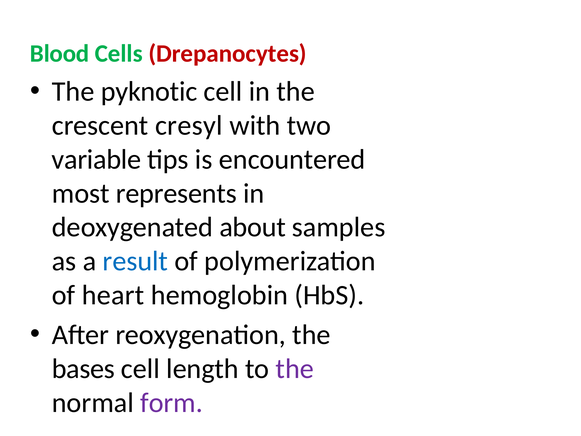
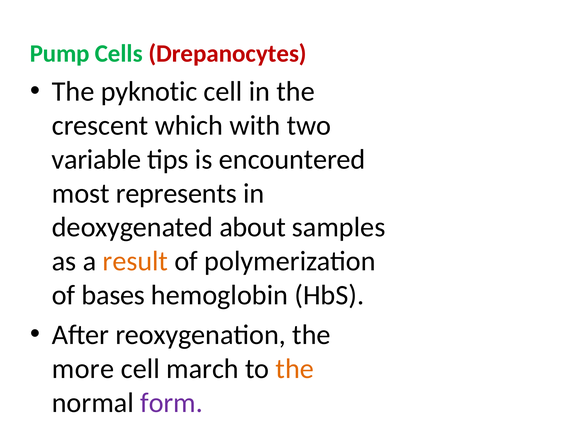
Blood: Blood -> Pump (60, 54)
cresyl: cresyl -> which (189, 125)
result colour: blue -> orange (135, 261)
heart: heart -> bases (113, 295)
bases: bases -> more (83, 369)
length: length -> march (203, 369)
the colour: purple -> orange (295, 369)
